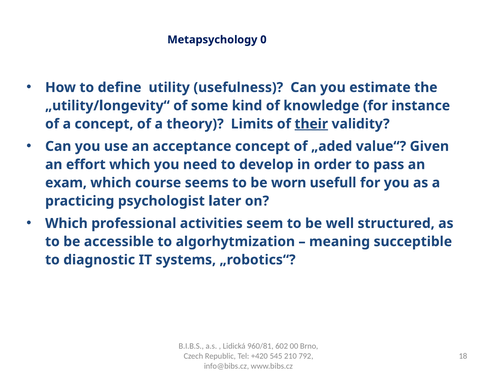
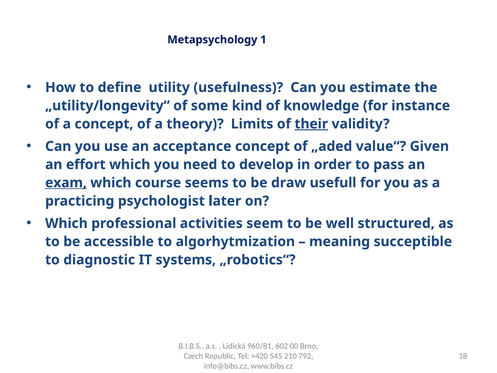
0: 0 -> 1 (263, 40)
exam underline: none -> present (66, 183)
worn: worn -> draw (289, 183)
